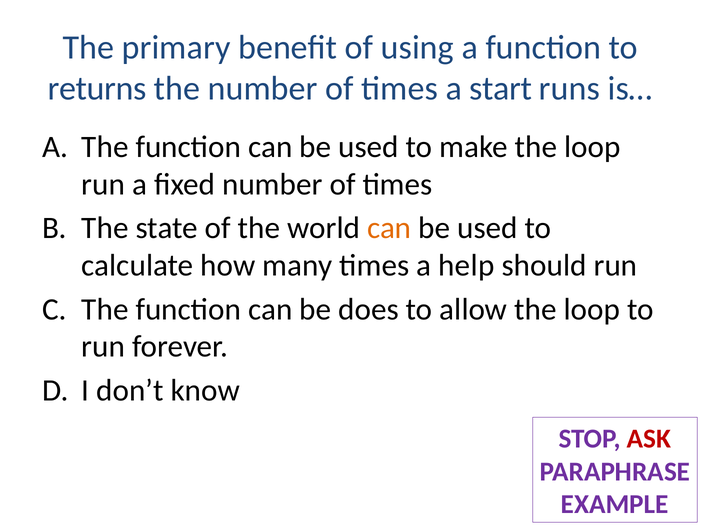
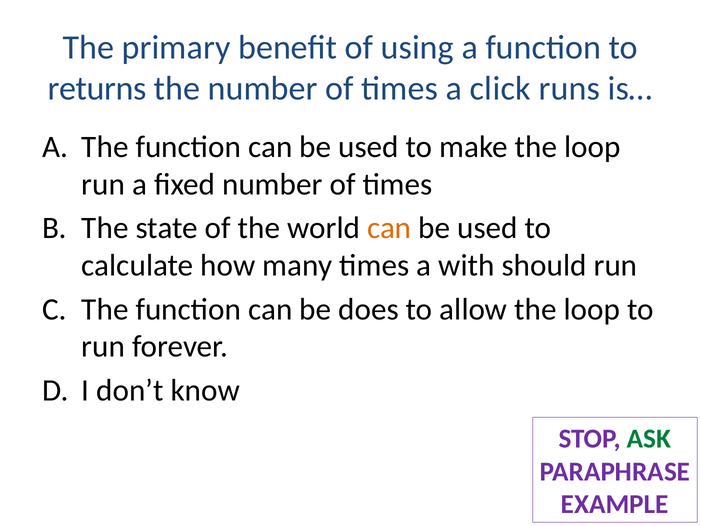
start: start -> click (500, 88)
help: help -> with (466, 265)
ASK colour: red -> green (649, 439)
